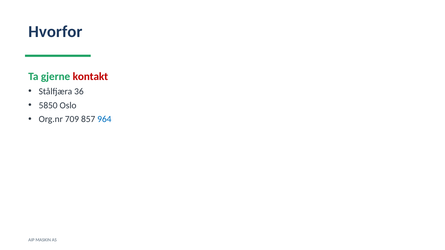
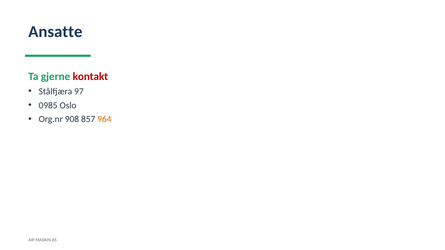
Hvorfor: Hvorfor -> Ansatte (55, 32)
36: 36 -> 97 (79, 92)
5850: 5850 -> 0985 (48, 105)
709: 709 -> 908 (72, 119)
964 colour: blue -> orange (104, 119)
